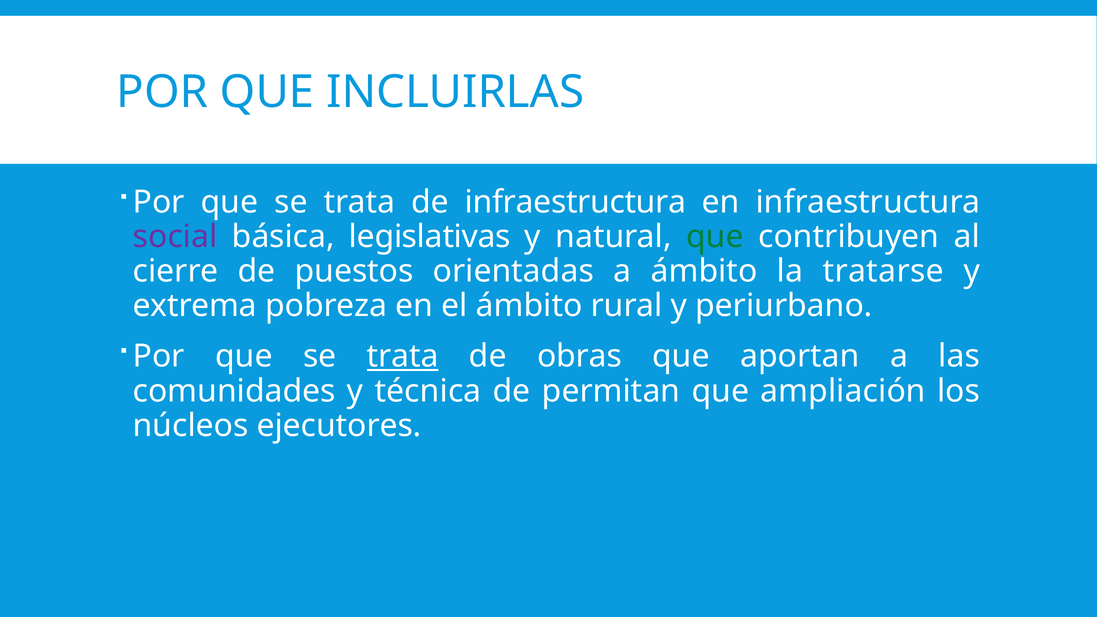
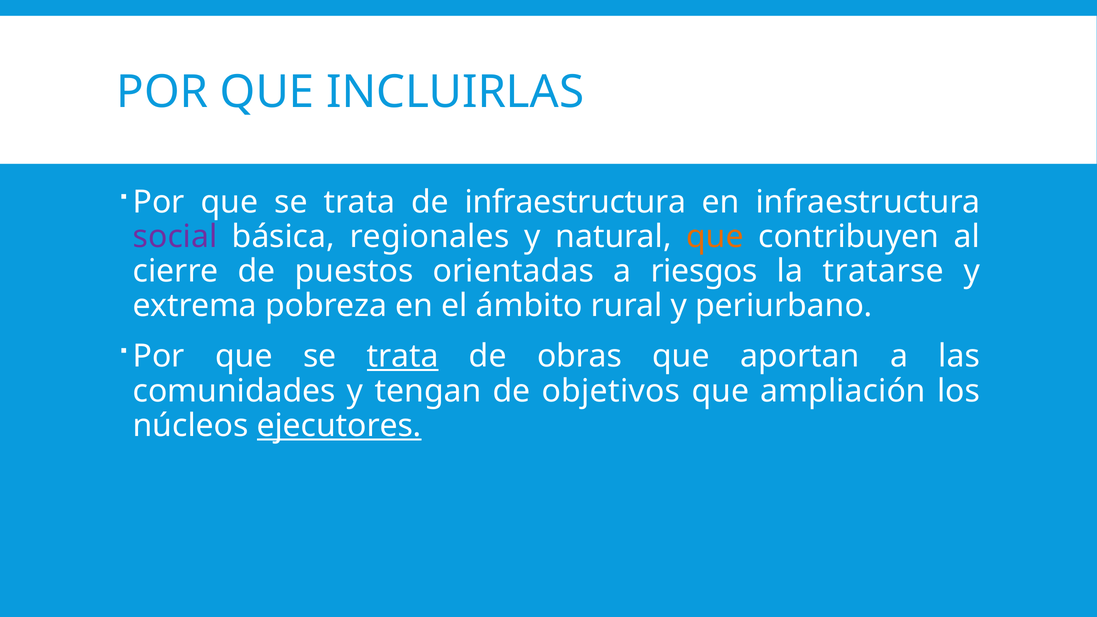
legislativas: legislativas -> regionales (430, 237)
que colour: green -> orange (715, 237)
a ámbito: ámbito -> riesgos (704, 271)
técnica: técnica -> tengan (428, 391)
permitan: permitan -> objetivos (611, 391)
ejecutores underline: none -> present (339, 426)
